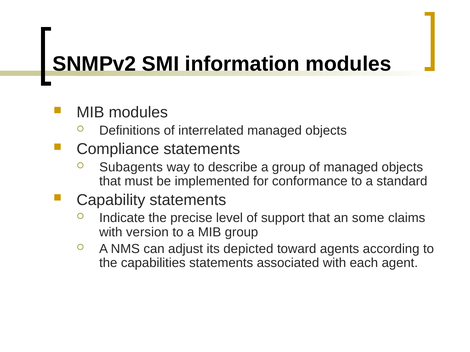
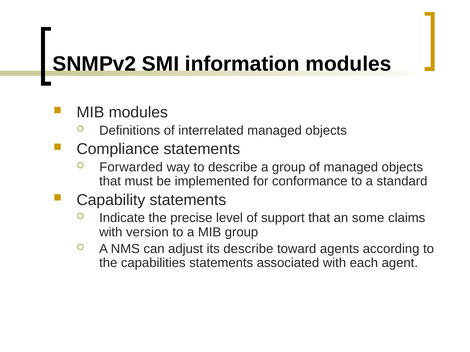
Subagents: Subagents -> Forwarded (131, 167)
its depicted: depicted -> describe (248, 249)
